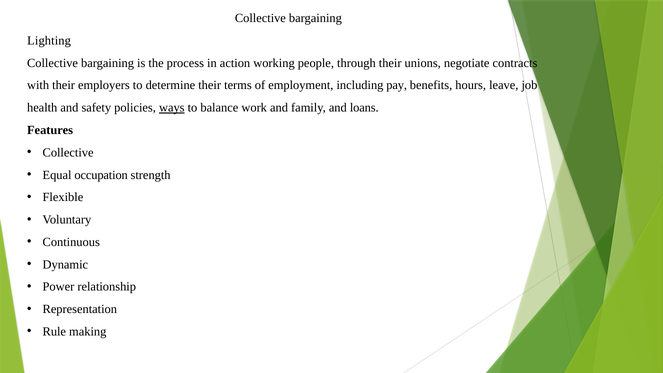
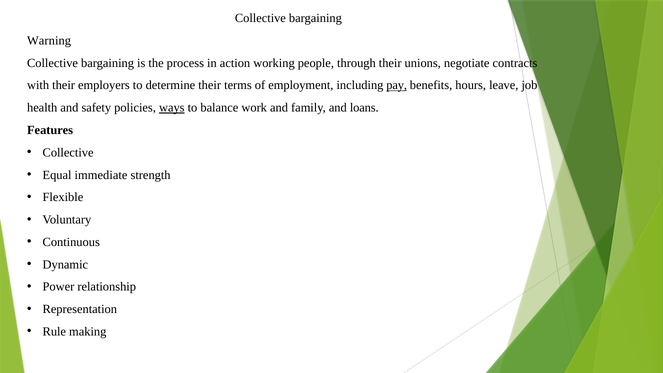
Lighting: Lighting -> Warning (49, 41)
pay underline: none -> present (397, 85)
occupation: occupation -> immediate (101, 175)
